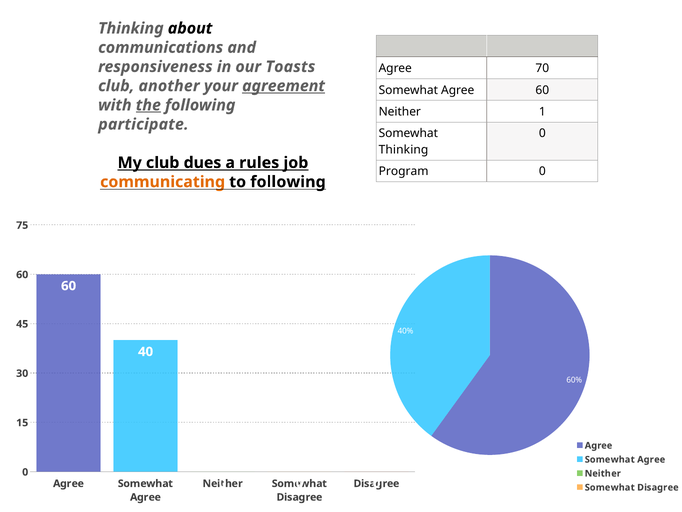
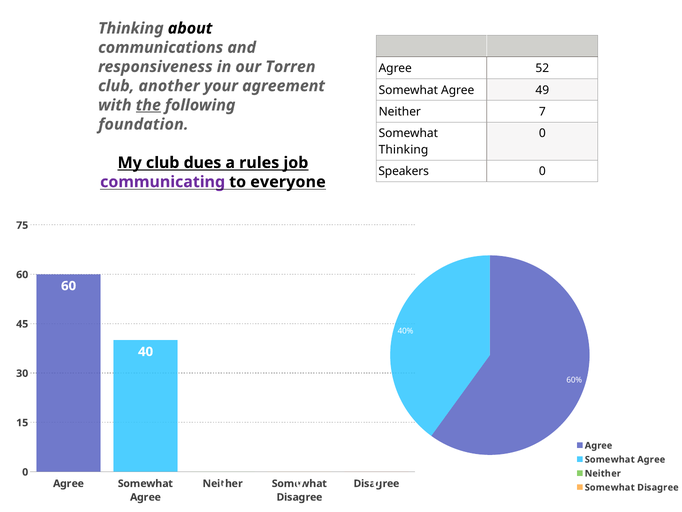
Toasts: Toasts -> Torren (290, 67)
70: 70 -> 52 (542, 68)
agreement underline: present -> none (284, 86)
Agree 60: 60 -> 49 (542, 90)
1: 1 -> 7 (542, 112)
participate: participate -> foundation (143, 124)
Program: Program -> Speakers (404, 171)
communicating colour: orange -> purple (163, 182)
to following: following -> everyone (288, 182)
